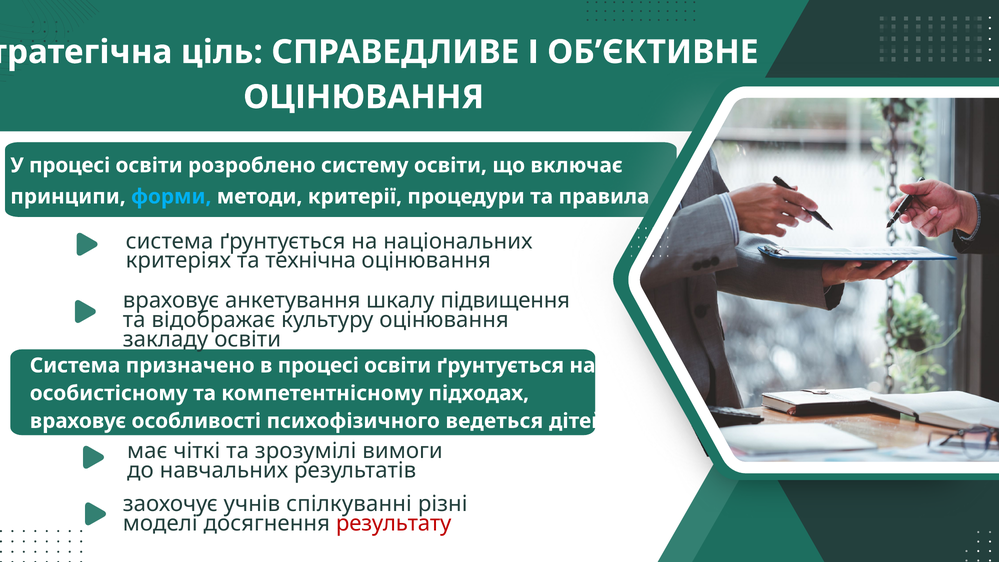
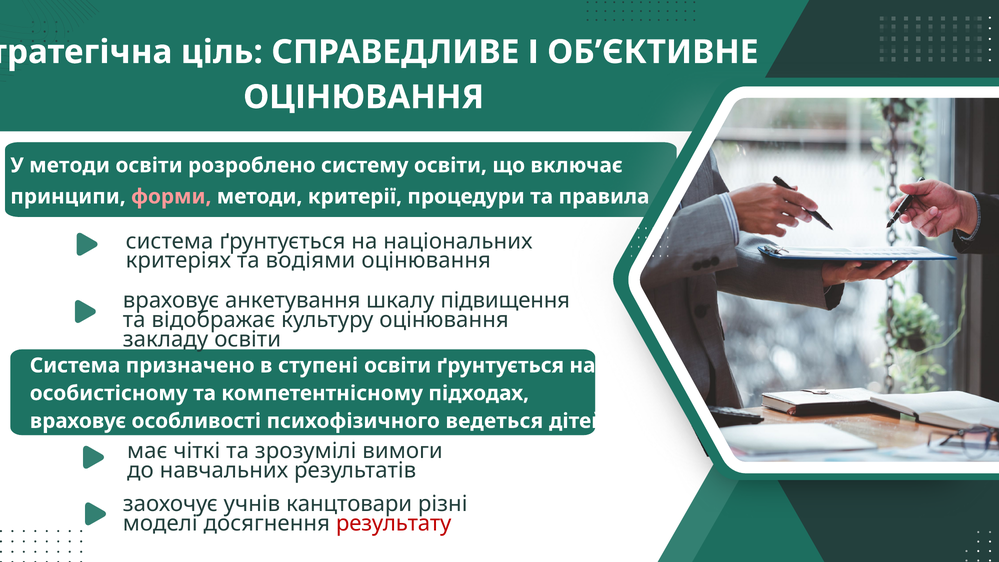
У процесі: процесі -> методи (70, 165)
форми colour: light blue -> pink (171, 197)
технічна: технічна -> водіями (310, 261)
в процесі: процесі -> ступені (318, 365)
спілкуванні: спілкуванні -> канцтовари (349, 504)
